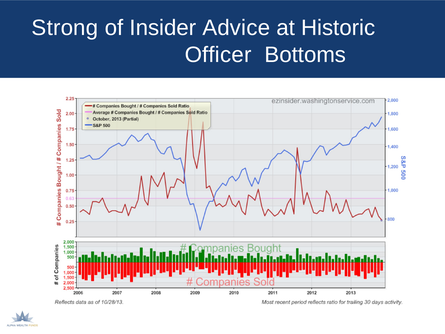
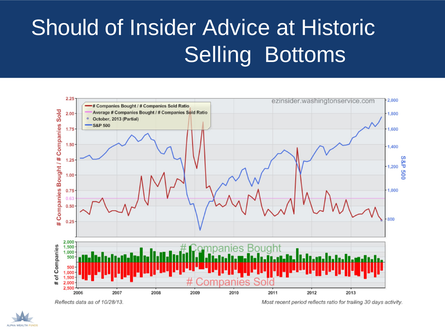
Strong: Strong -> Should (65, 28)
Officer: Officer -> Selling (218, 55)
